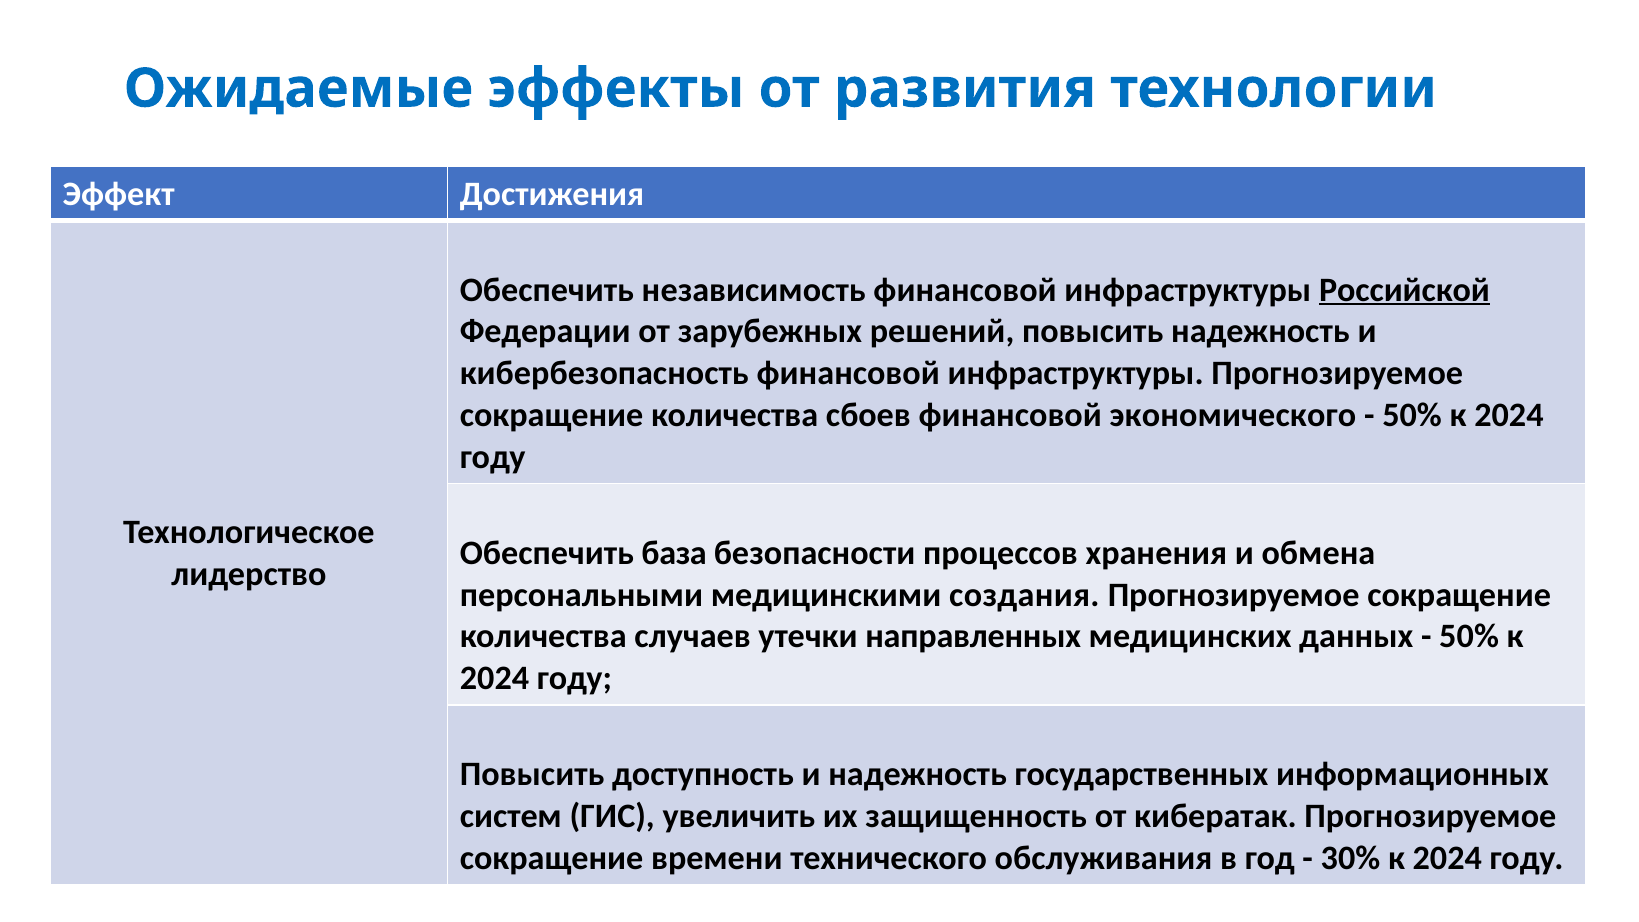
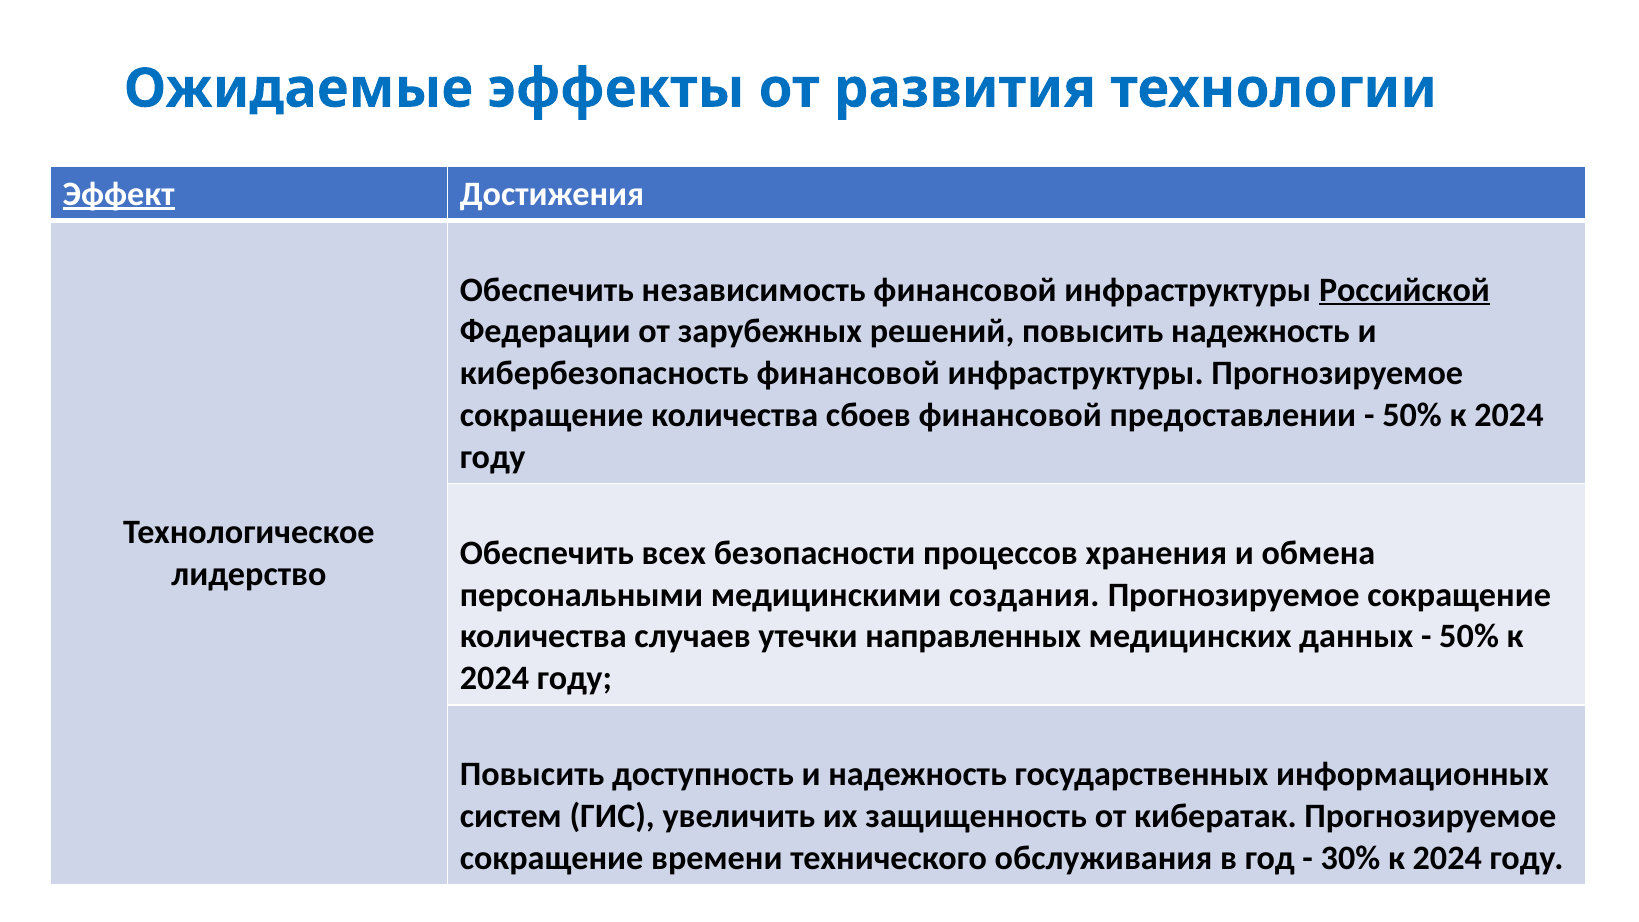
Эффект underline: none -> present (119, 194)
экономического: экономического -> предоставлении (1233, 415)
база: база -> всех (674, 553)
